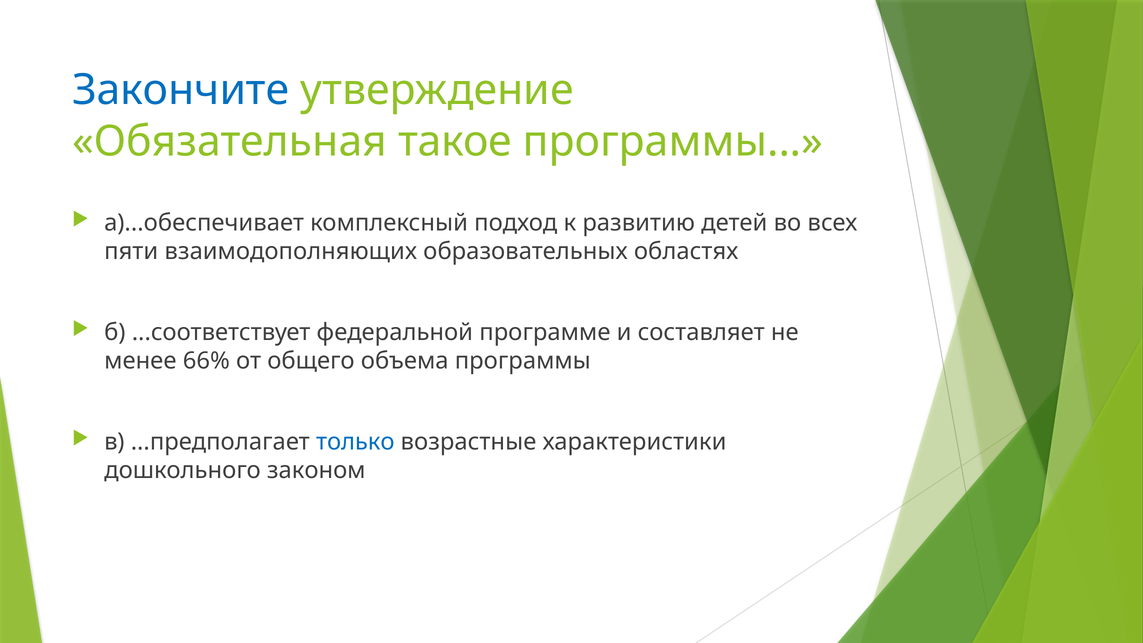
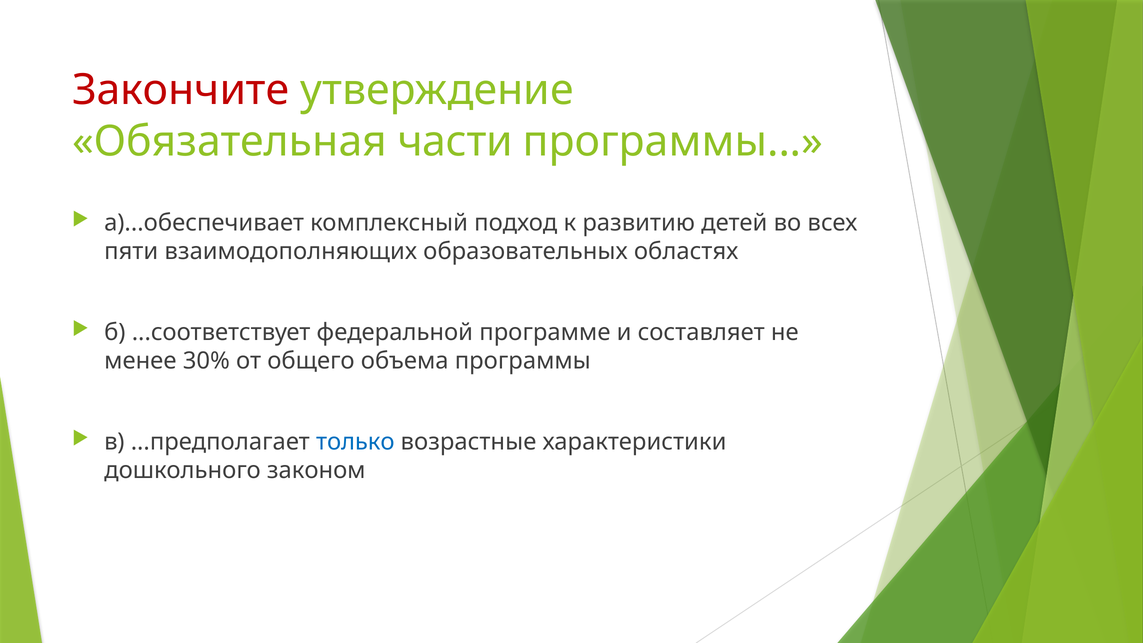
Закончите colour: blue -> red (181, 90)
такое: такое -> части (455, 142)
66%: 66% -> 30% (206, 361)
